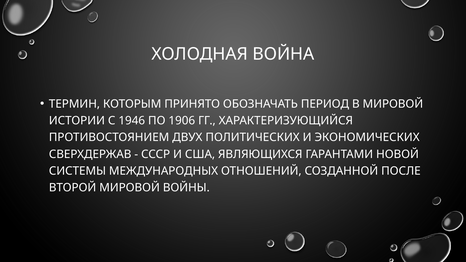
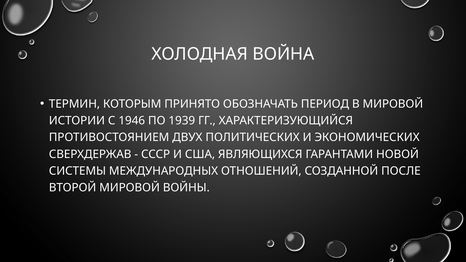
1906: 1906 -> 1939 (182, 121)
